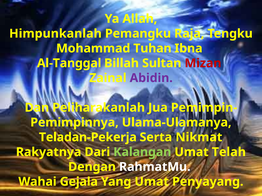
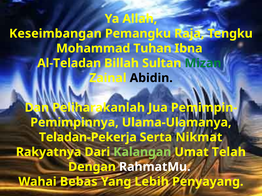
Himpunkanlah: Himpunkanlah -> Keseimbangan (55, 34)
Al-Tanggal: Al-Tanggal -> Al-Teladan (69, 63)
Mizan colour: red -> green (203, 63)
Abidin colour: purple -> black (151, 78)
Gejala: Gejala -> Bebas (79, 182)
Yang Umat: Umat -> Lebih (152, 182)
